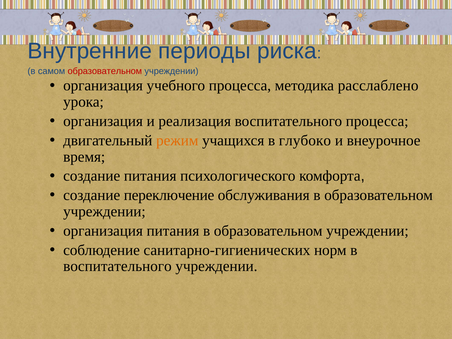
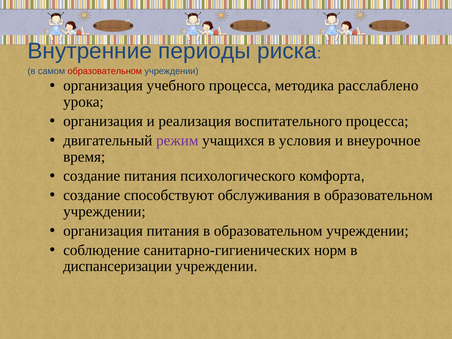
режим colour: orange -> purple (177, 140)
глубоко: глубоко -> условия (305, 140)
переключение: переключение -> способствуют (169, 195)
воспитательного: воспитательного -> диспансеризации (118, 266)
